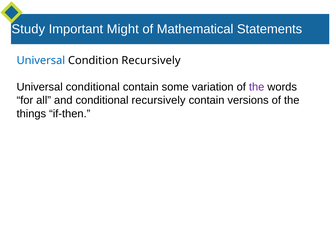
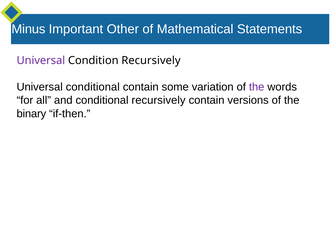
Study: Study -> Minus (28, 29)
Might: Might -> Other (123, 29)
Universal colour: blue -> purple (41, 60)
things: things -> binary (31, 114)
